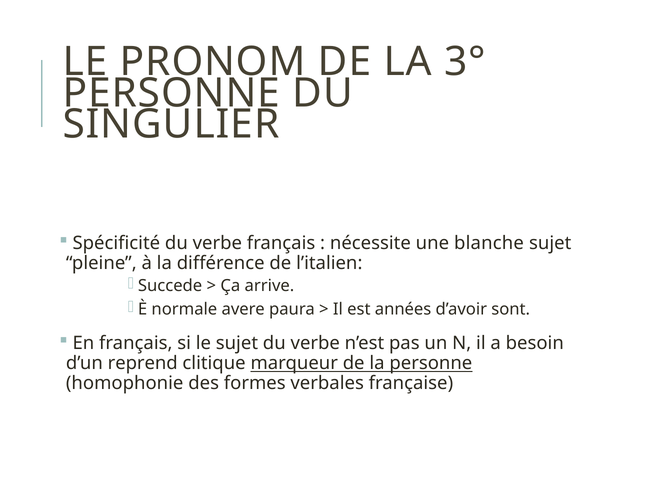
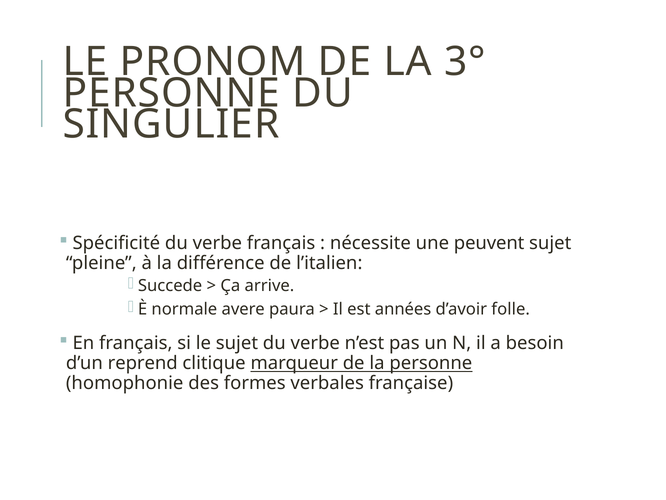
blanche: blanche -> peuvent (489, 243)
sont: sont -> folle (511, 309)
